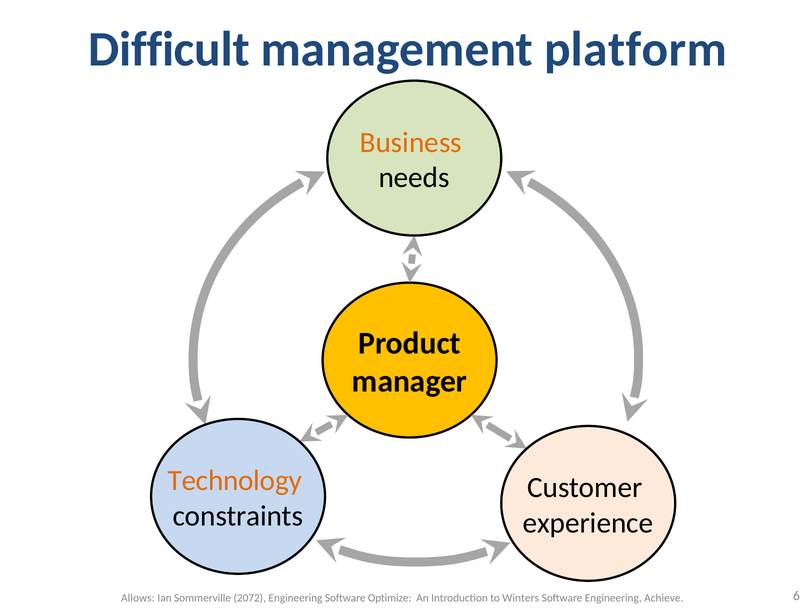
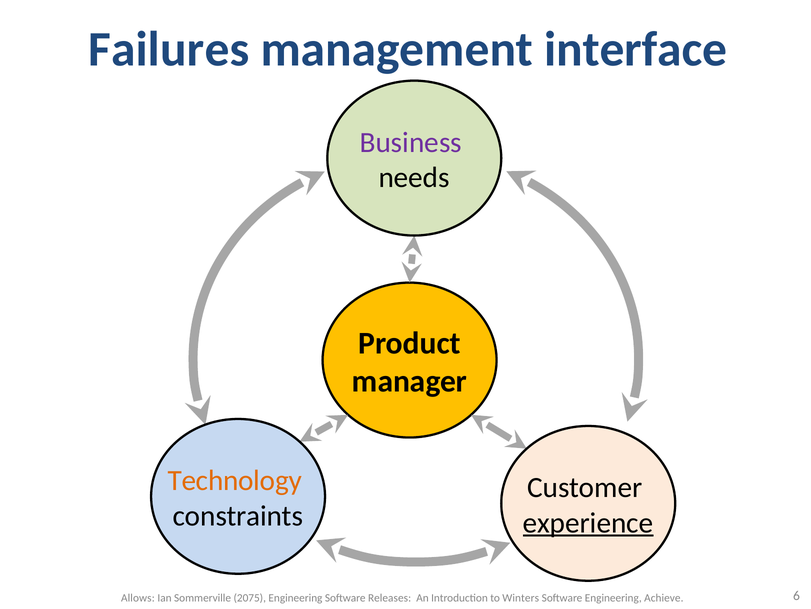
Difficult: Difficult -> Failures (169, 49)
platform: platform -> interface (636, 49)
Business colour: orange -> purple (411, 142)
experience underline: none -> present (588, 522)
2072: 2072 -> 2075 (250, 597)
Optimize: Optimize -> Releases (390, 597)
